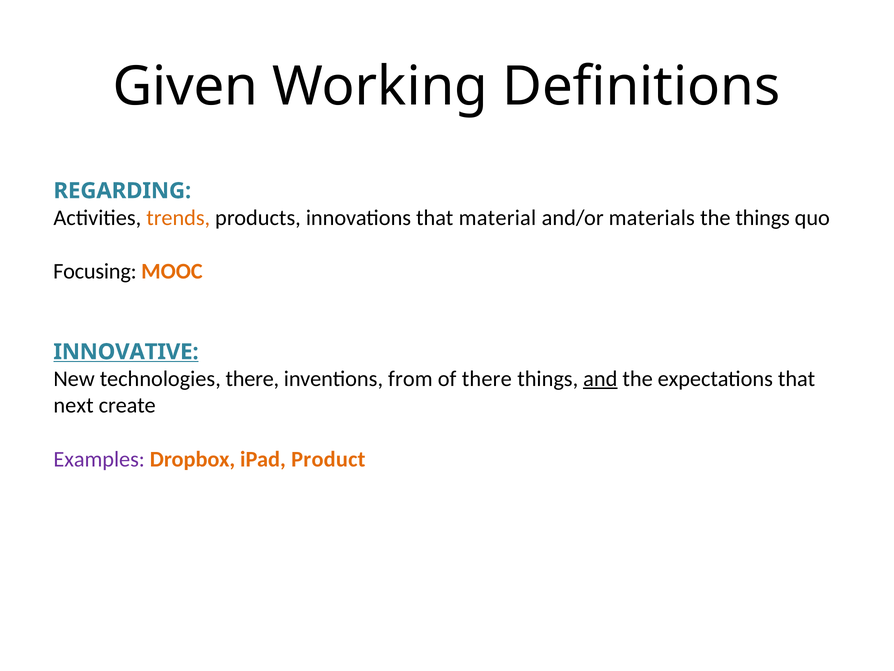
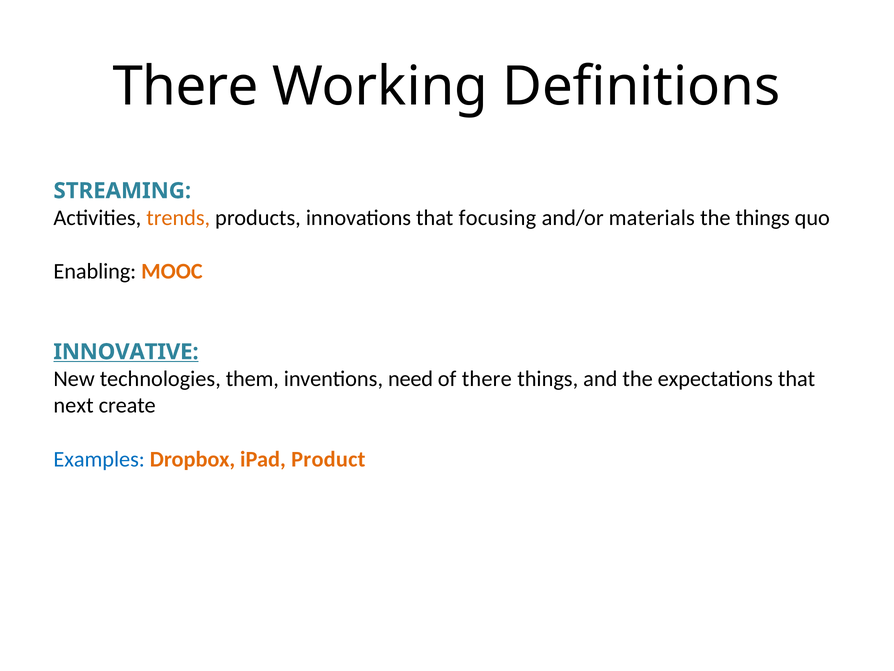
Given: Given -> There (186, 87)
REGARDING: REGARDING -> STREAMING (122, 191)
material: material -> focusing (497, 217)
Focusing: Focusing -> Enabling (95, 271)
technologies there: there -> them (252, 378)
from: from -> need (411, 378)
and underline: present -> none (600, 378)
Examples colour: purple -> blue (99, 459)
